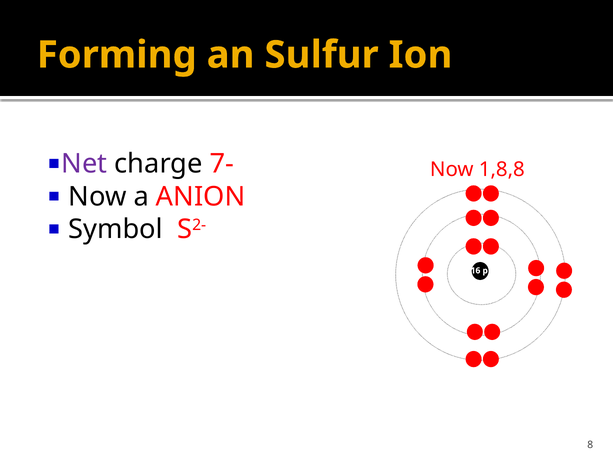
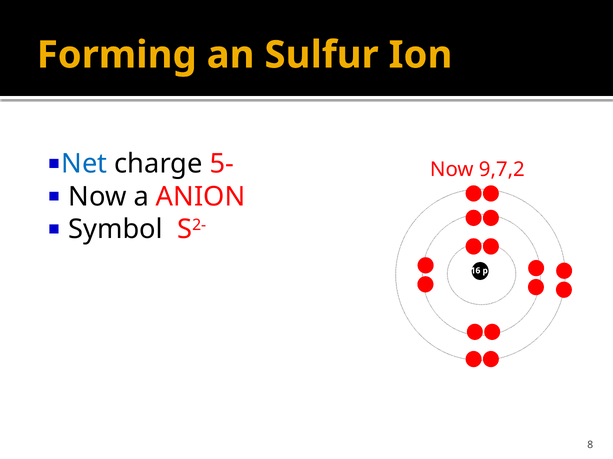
Net colour: purple -> blue (84, 164)
7-: 7- -> 5- (222, 164)
1,8,8: 1,8,8 -> 9,7,2 (502, 170)
